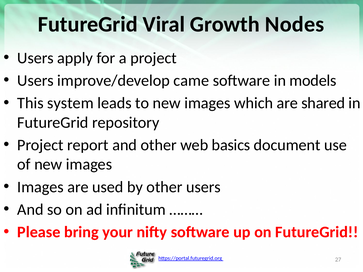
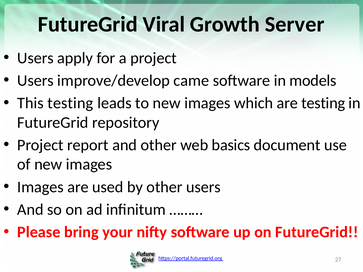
Nodes: Nodes -> Server (295, 24)
This system: system -> testing (70, 103)
are shared: shared -> testing (323, 103)
